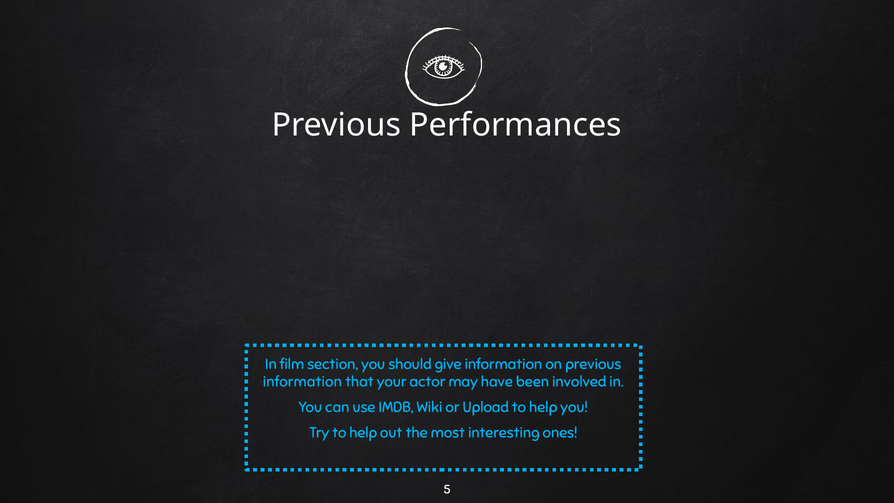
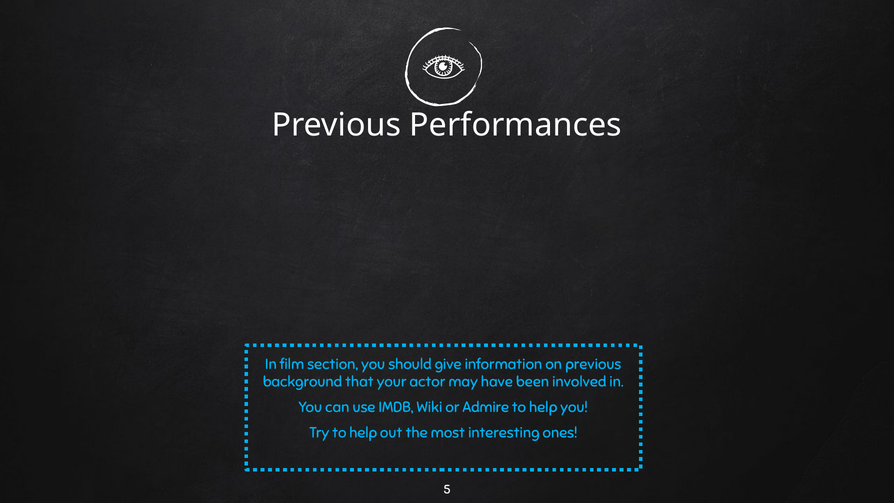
information: information -> background (302, 382)
Upload: Upload -> Admire (486, 407)
